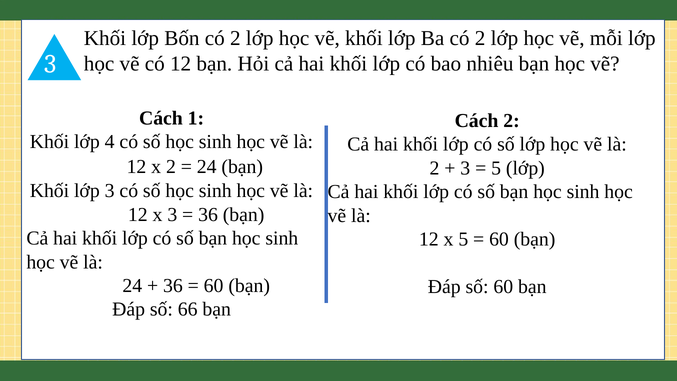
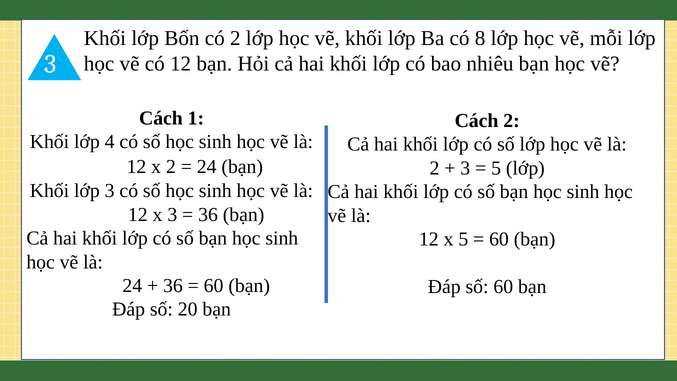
Ba có 2: 2 -> 8 (480, 38)
66: 66 -> 20 (188, 309)
